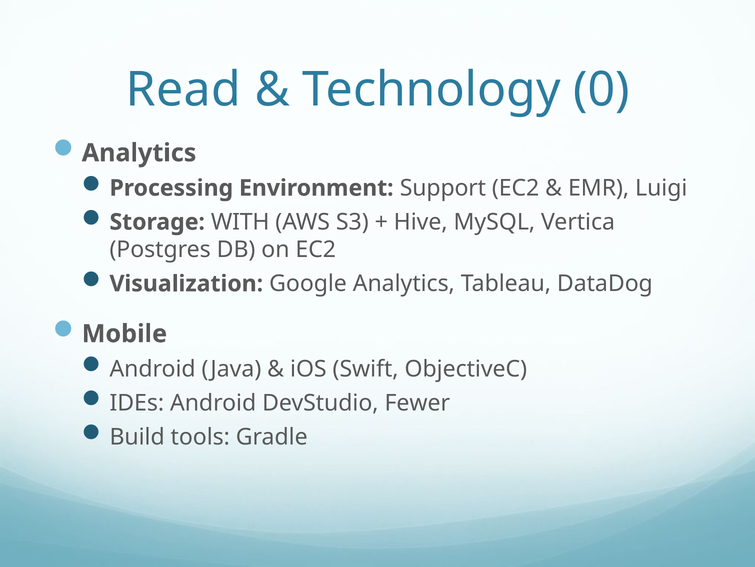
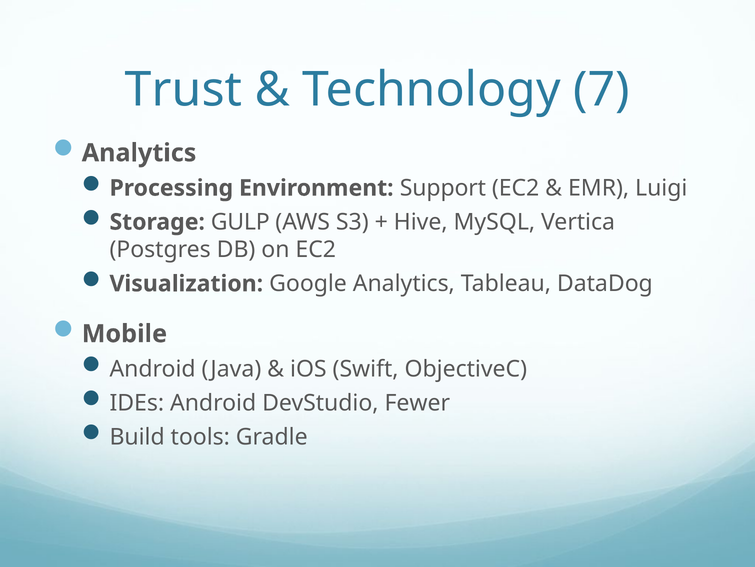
Read: Read -> Trust (184, 90)
0: 0 -> 7 (601, 90)
WITH: WITH -> GULP (240, 222)
